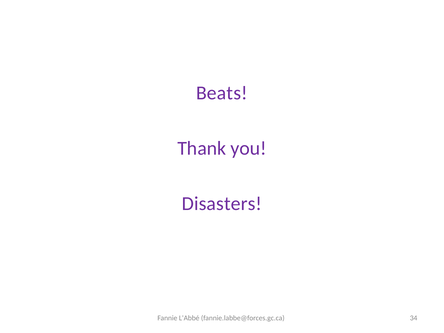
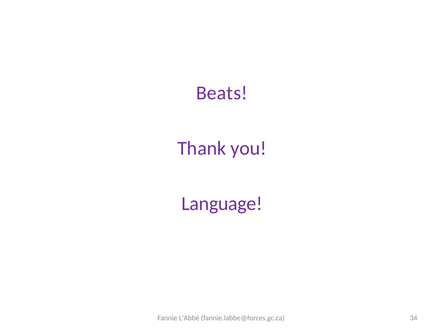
Disasters: Disasters -> Language (222, 204)
